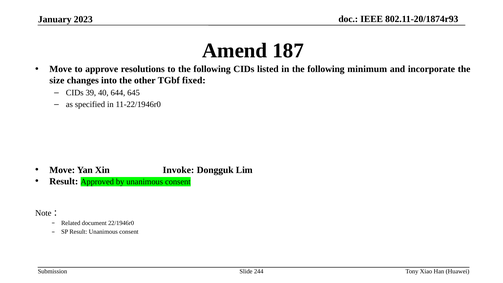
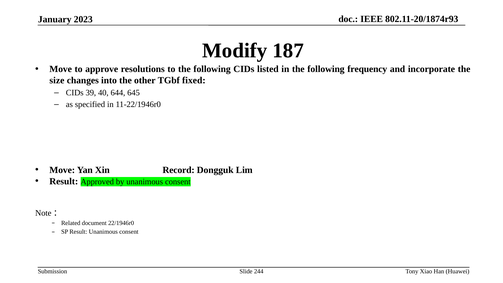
Amend: Amend -> Modify (235, 51)
minimum: minimum -> frequency (367, 69)
Invoke: Invoke -> Record (179, 170)
